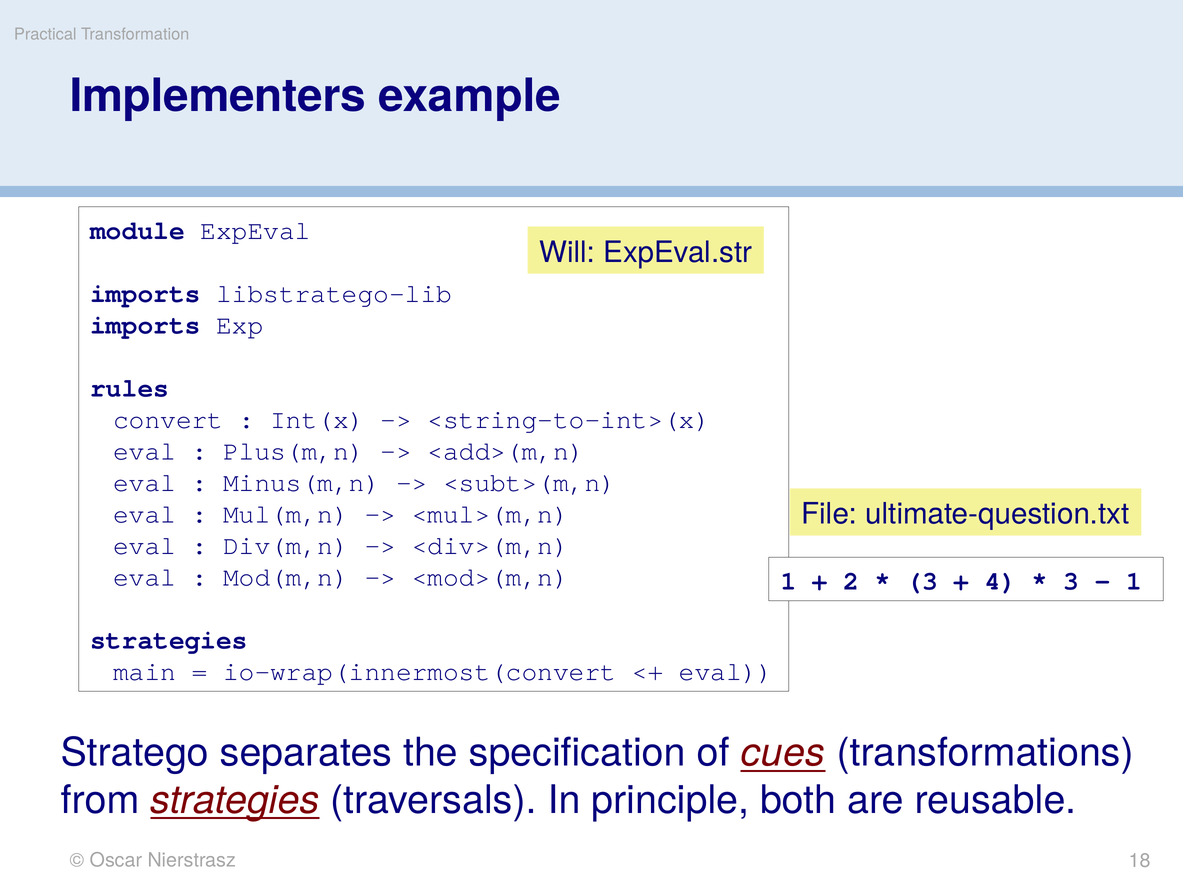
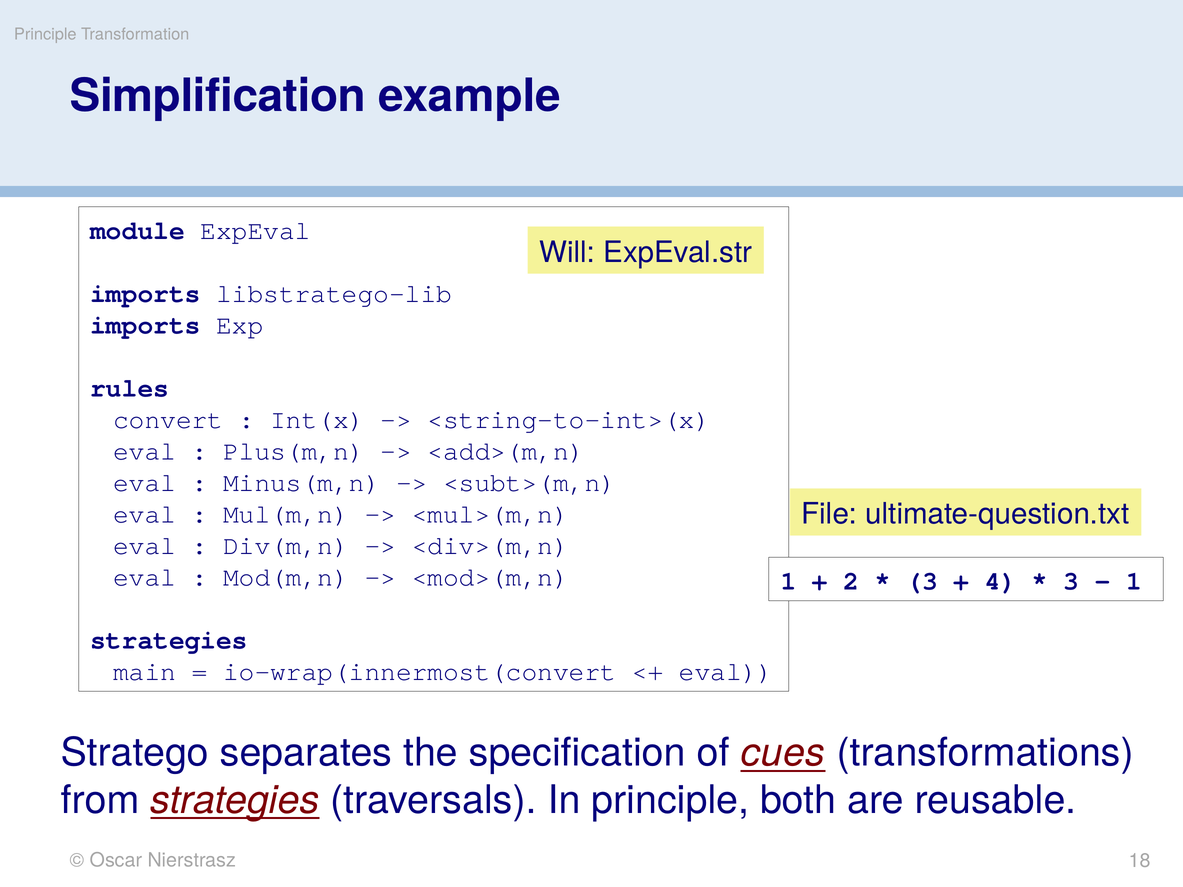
Practical: Practical -> Principle (45, 34)
Implementers: Implementers -> Simplification (218, 96)
